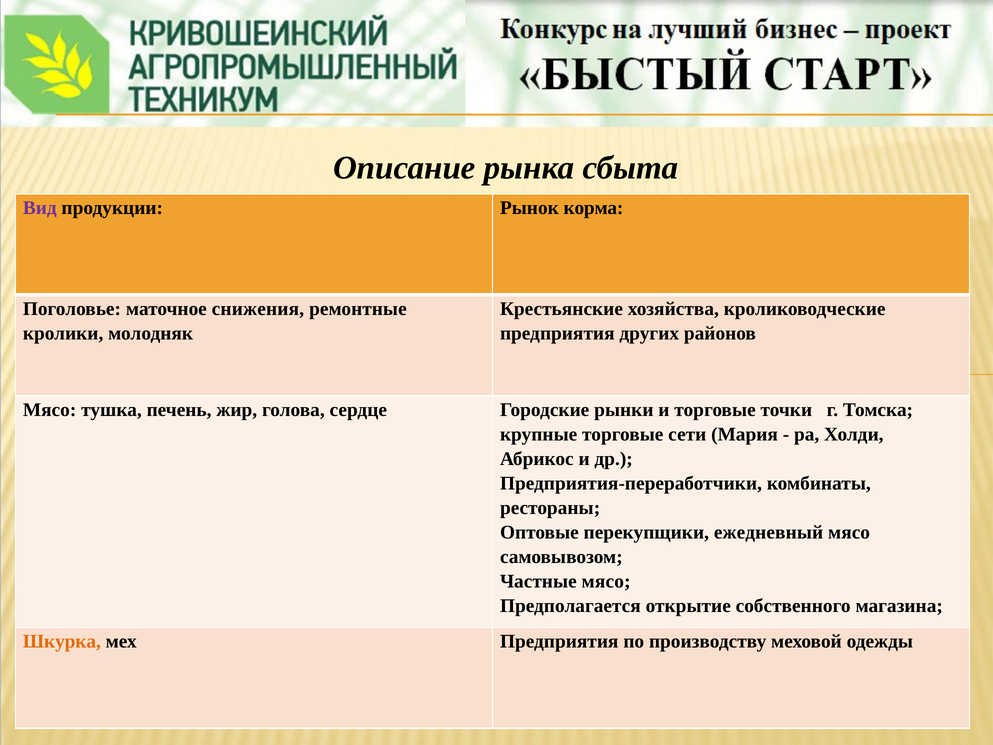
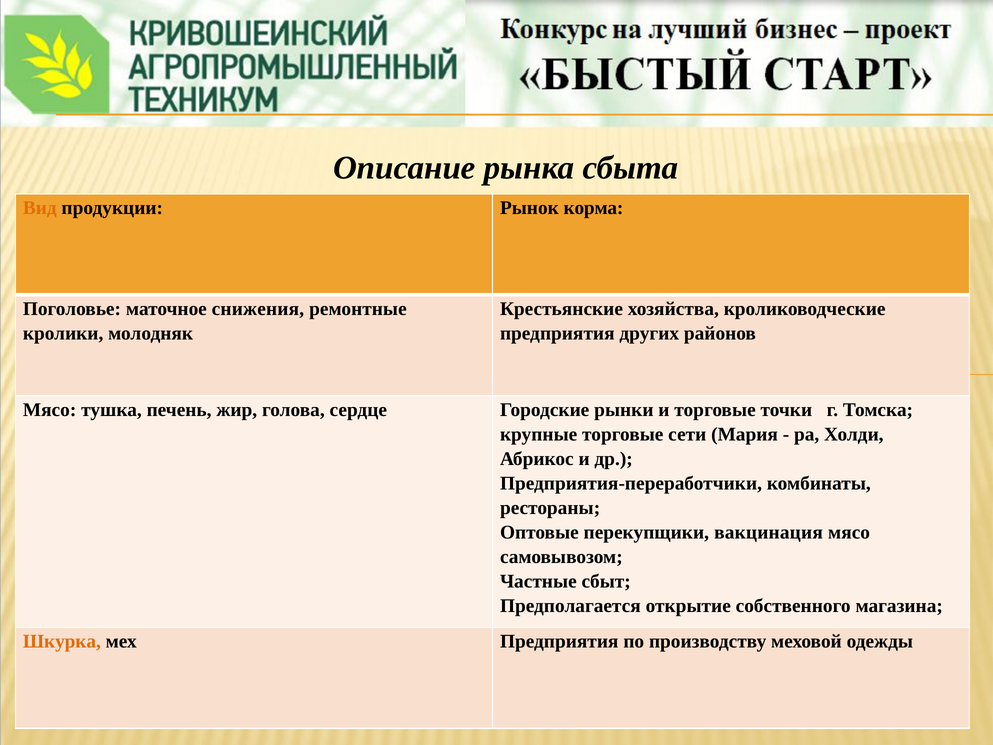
Вид colour: purple -> orange (40, 208)
ежедневный: ежедневный -> вакцинация (768, 532)
Частные мясо: мясо -> сбыт (606, 581)
